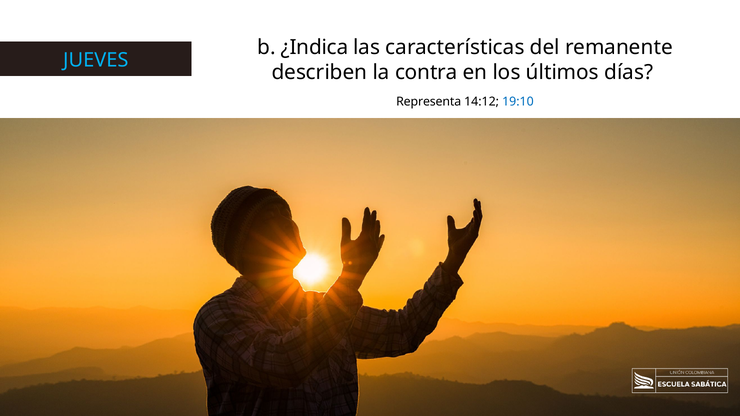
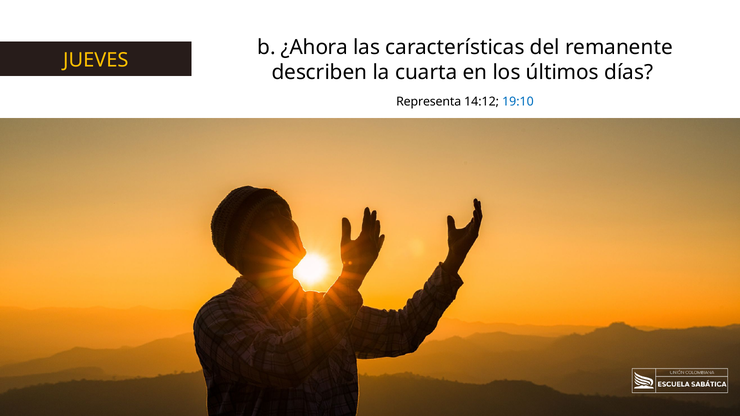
¿Indica: ¿Indica -> ¿Ahora (314, 47)
JUEVES colour: light blue -> yellow (96, 60)
contra: contra -> cuarta (426, 72)
